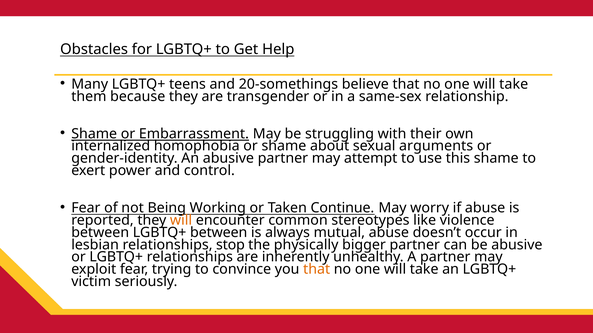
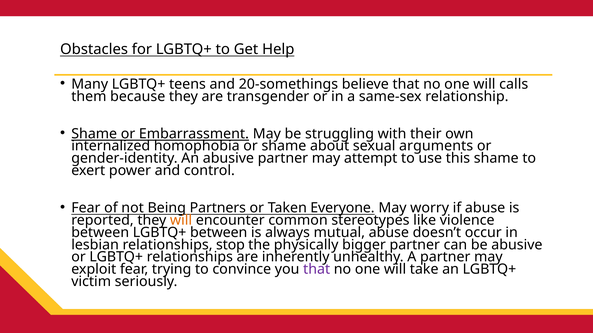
take: take -> calls (514, 84)
Working: Working -> Partners (218, 208)
Continue: Continue -> Everyone (342, 208)
that colour: orange -> purple (317, 270)
